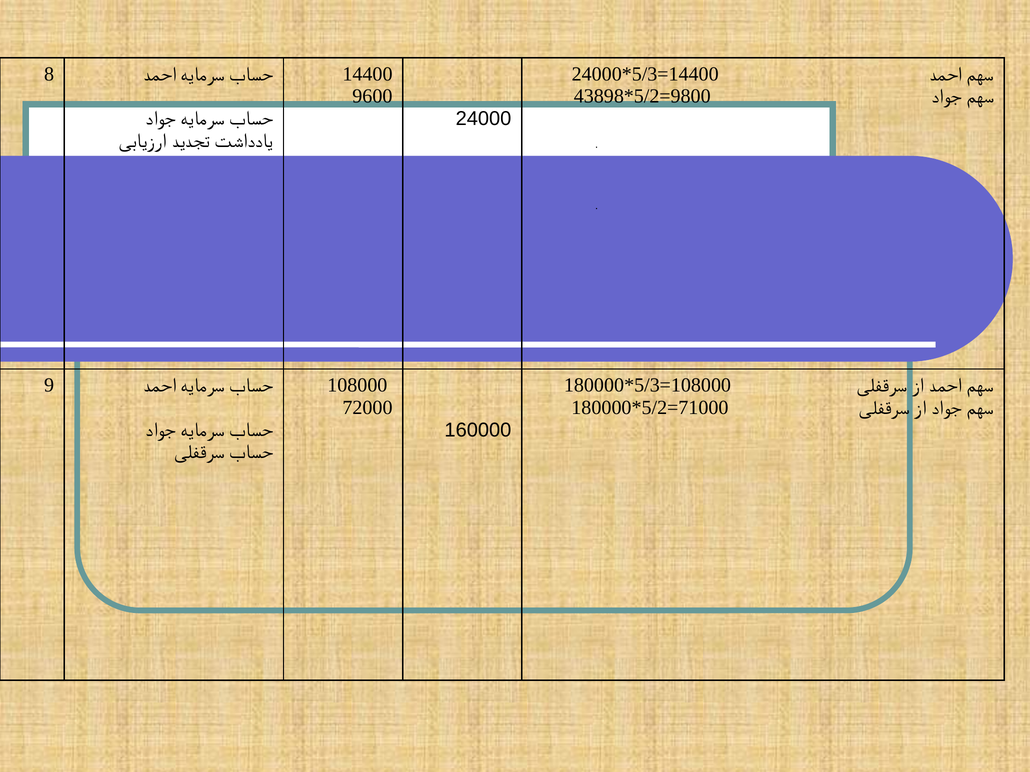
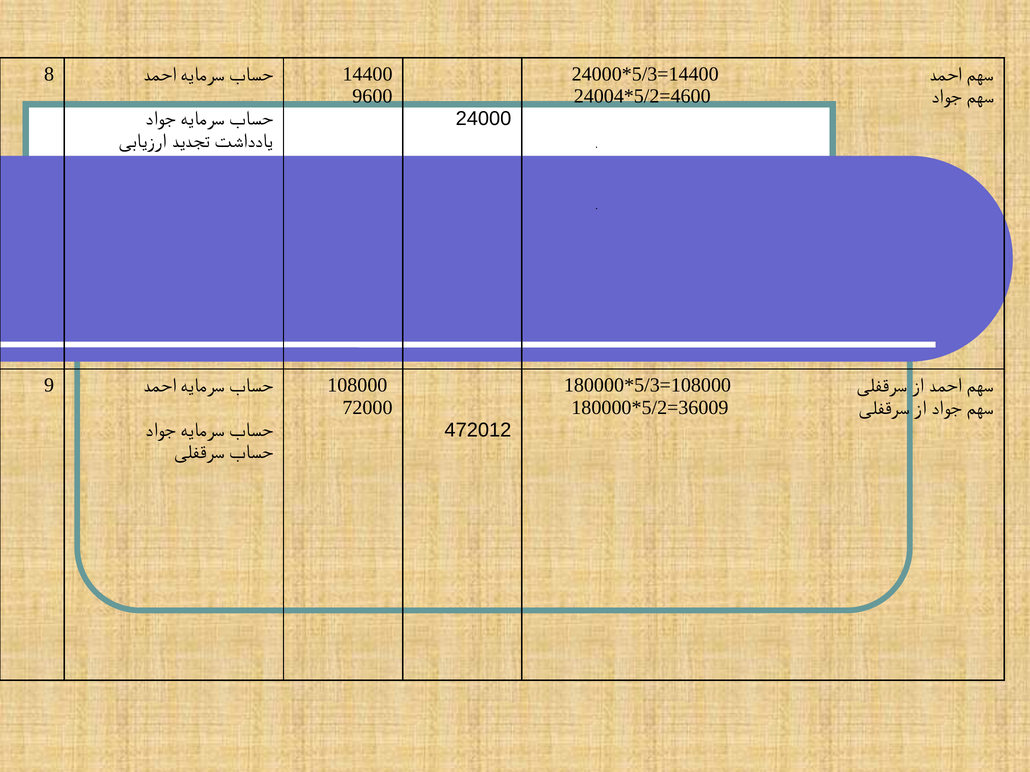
43898: 43898 -> 24004 (599, 96)
9800: 9800 -> 4600 (691, 96)
71000: 71000 -> 36009 (703, 408)
160000: 160000 -> 472012 (478, 430)
